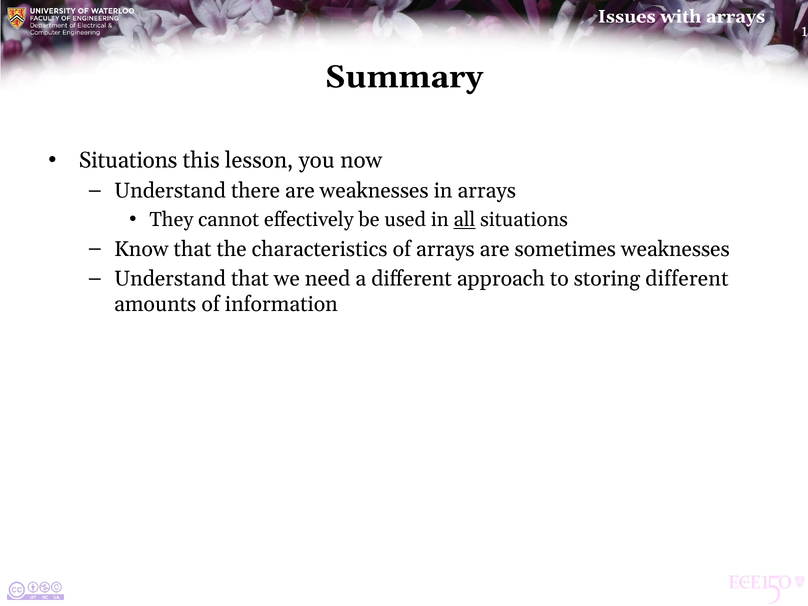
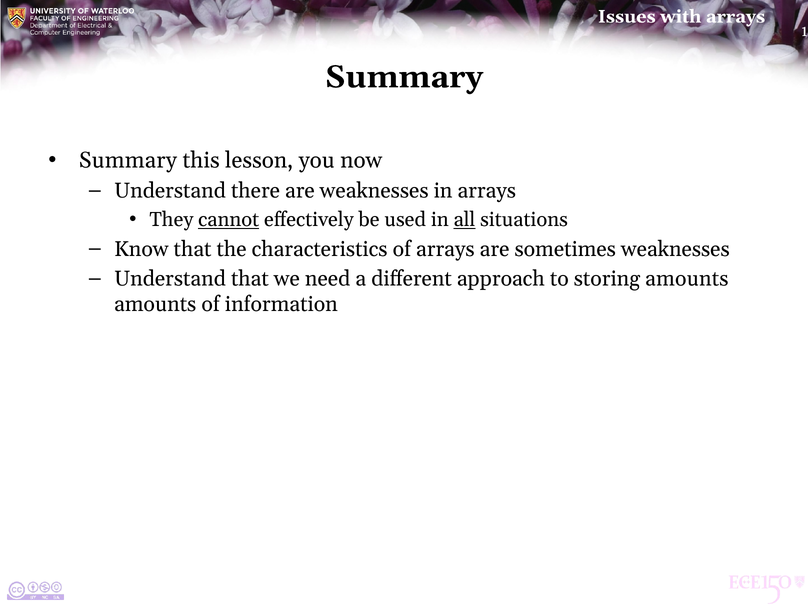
Situations: Situations -> Summary (128, 160)
cannot underline: none -> present (229, 220)
storing different: different -> amounts (687, 279)
